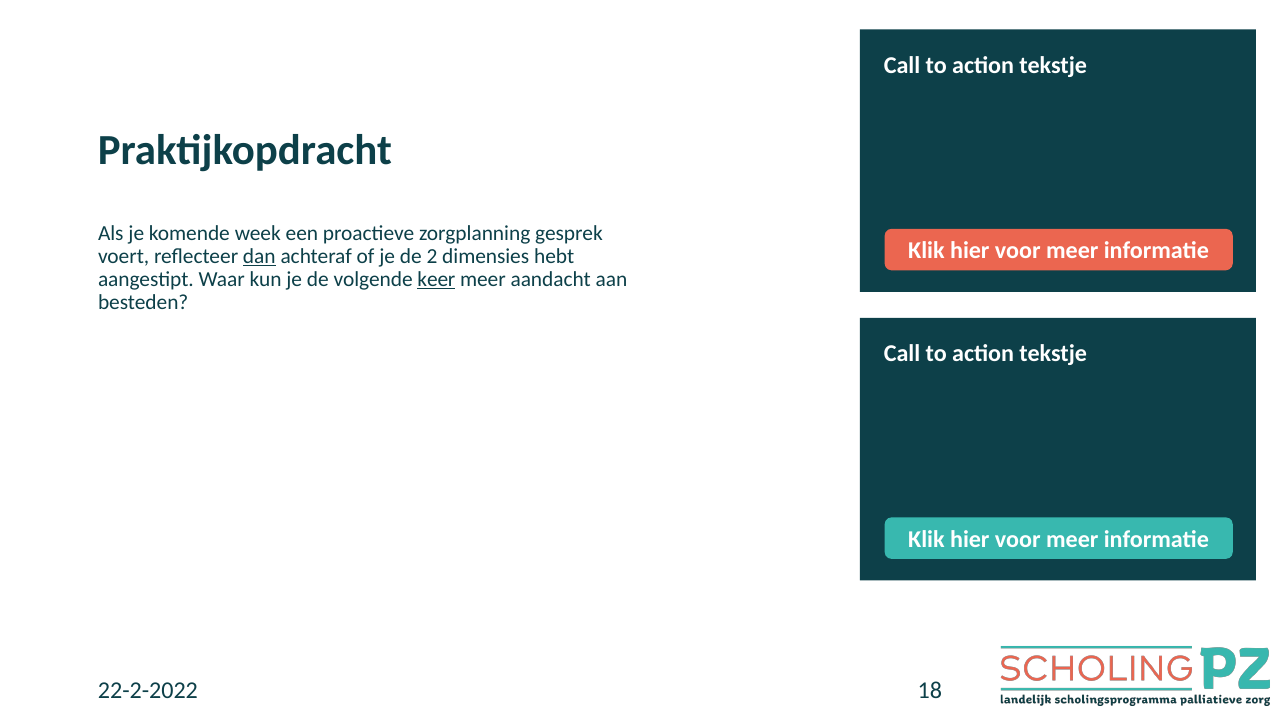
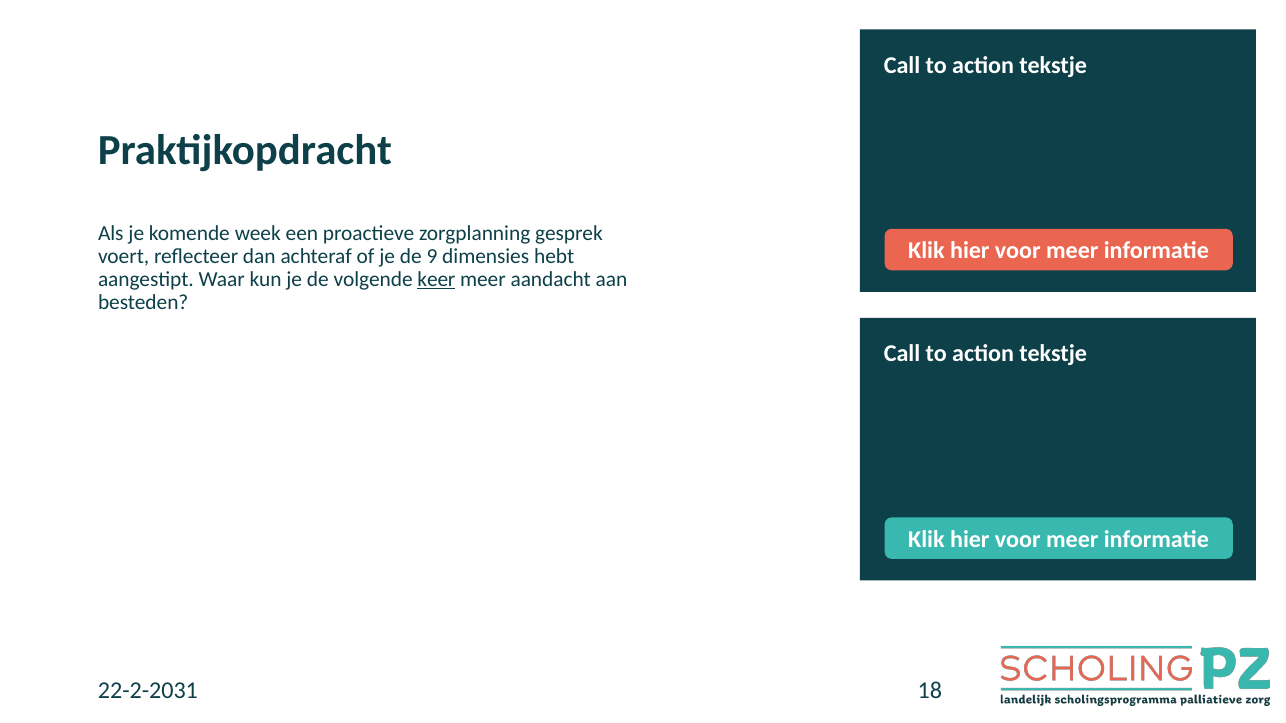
dan underline: present -> none (259, 256)
2: 2 -> 9 (432, 256)
22-2-2022: 22-2-2022 -> 22-2-2031 (148, 691)
